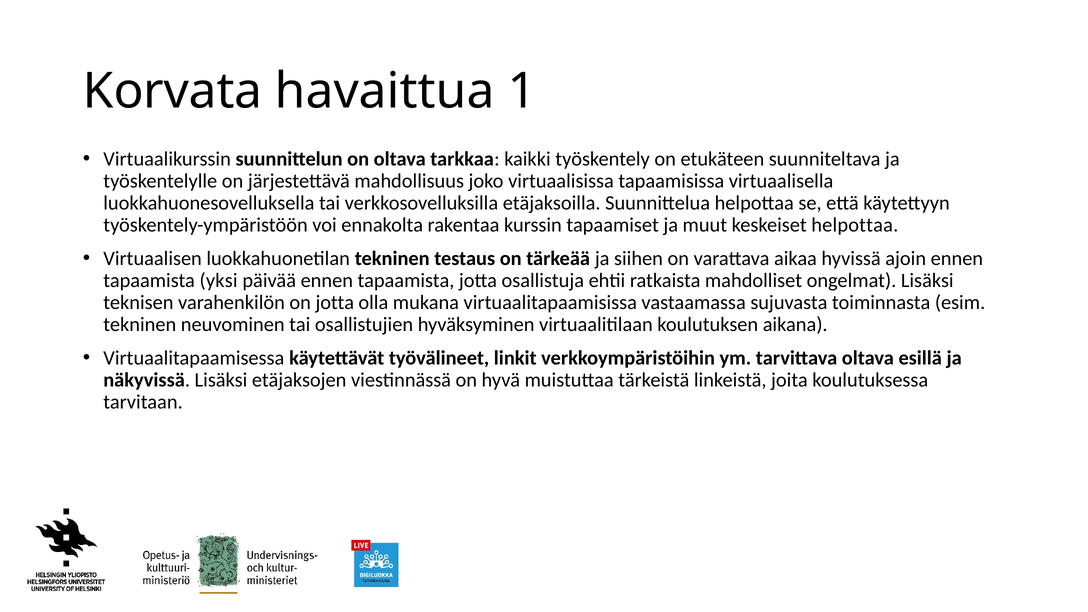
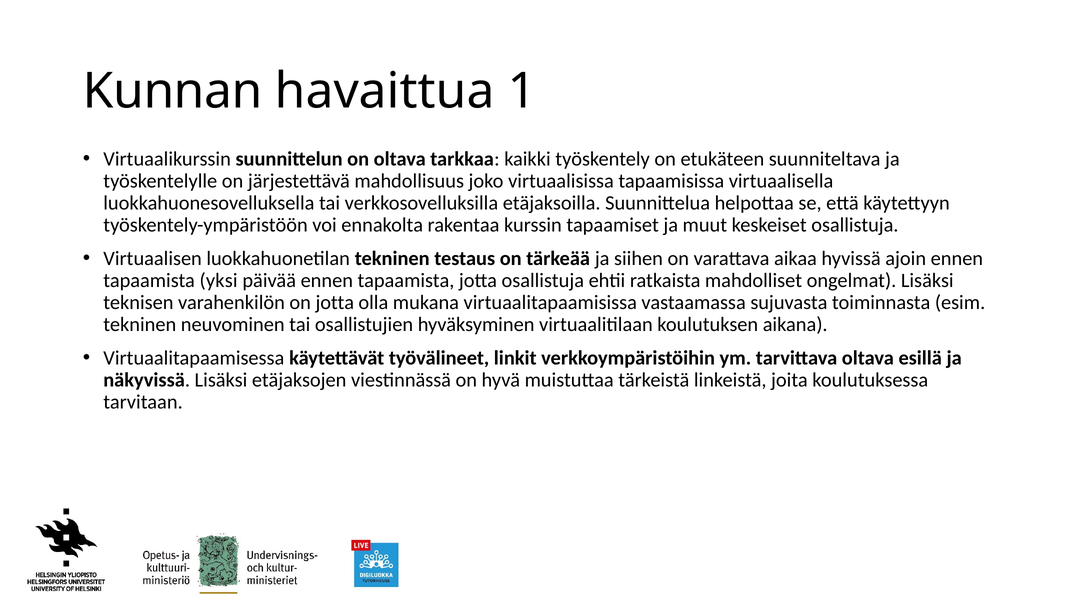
Korvata: Korvata -> Kunnan (173, 91)
keskeiset helpottaa: helpottaa -> osallistuja (855, 225)
